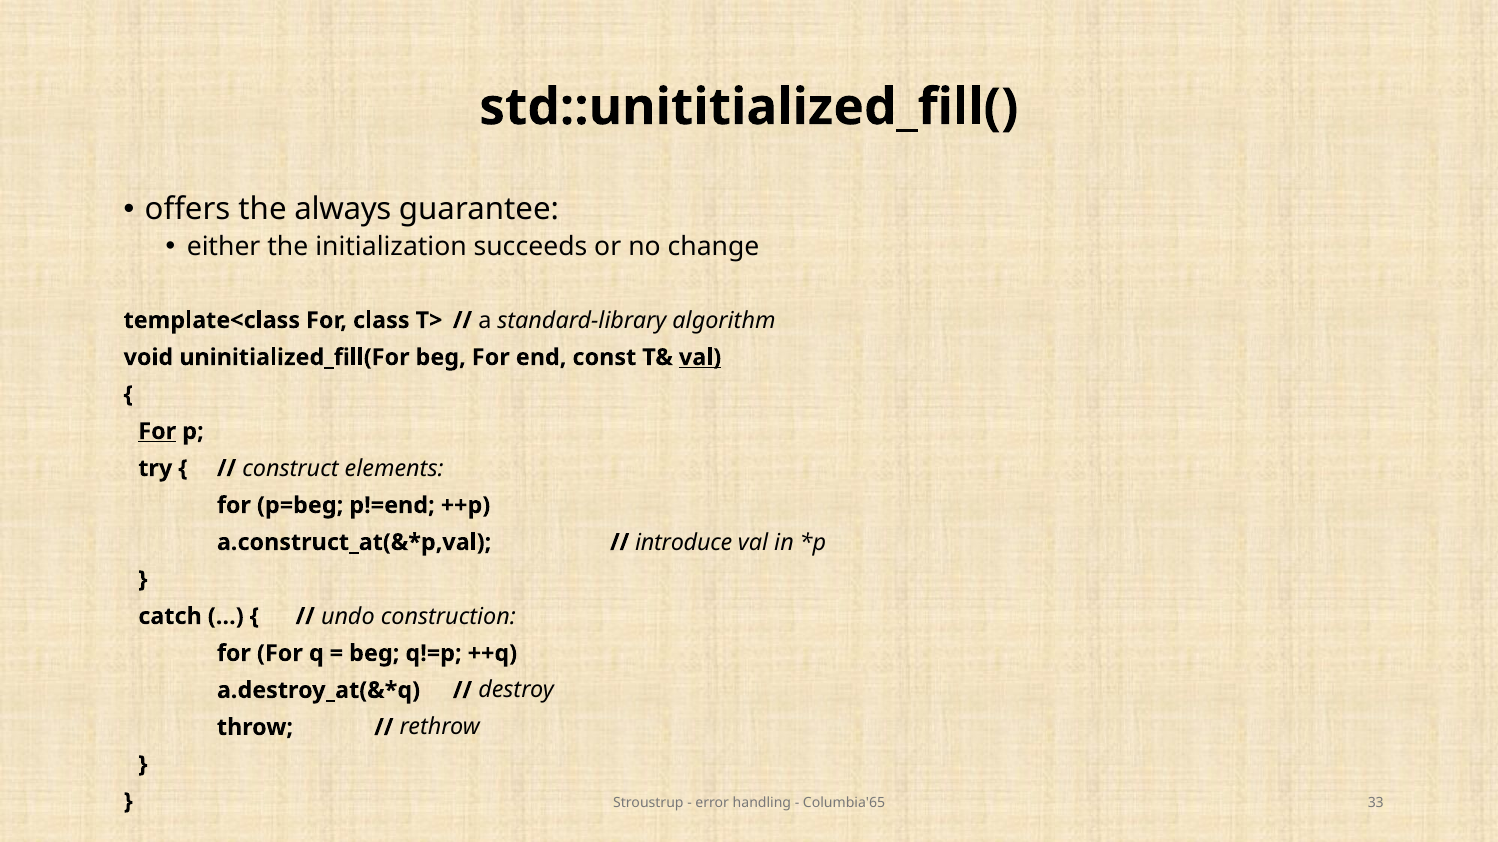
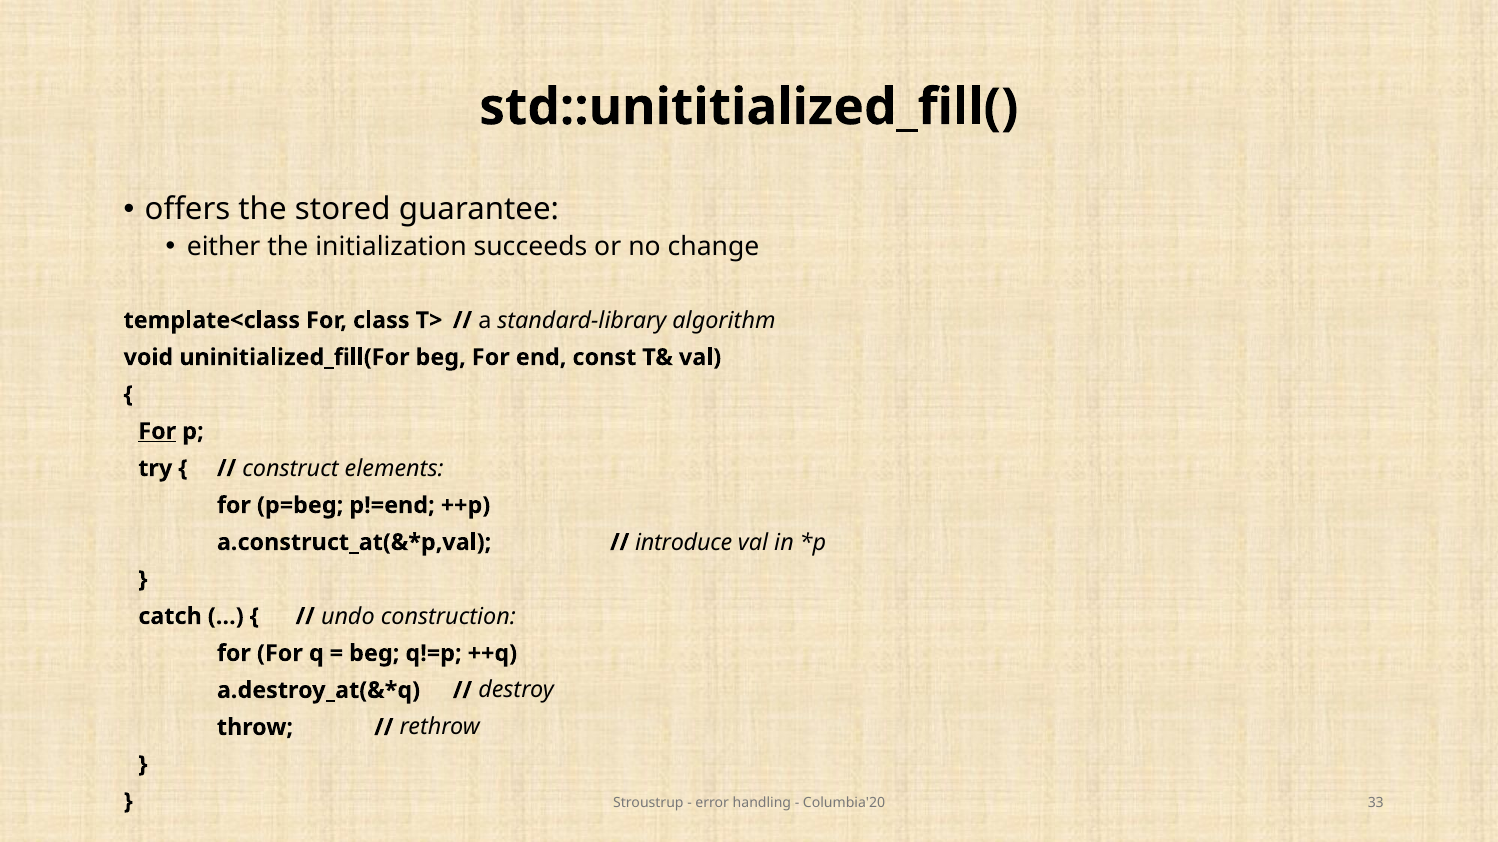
always: always -> stored (343, 210)
val underline: present -> none (700, 358)
Columbia'65: Columbia'65 -> Columbia'20 (844, 803)
